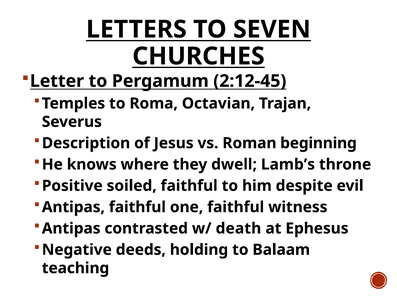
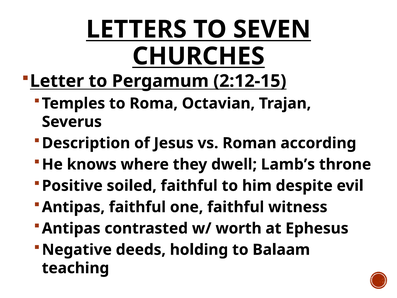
2:12-45: 2:12-45 -> 2:12-15 (250, 81)
beginning: beginning -> according (318, 143)
death: death -> worth (239, 228)
